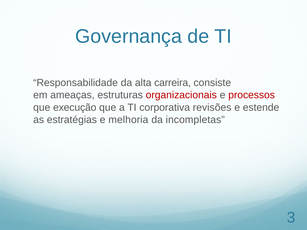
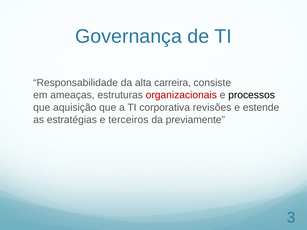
processos colour: red -> black (252, 95)
execução: execução -> aquisição (75, 107)
melhoria: melhoria -> terceiros (128, 120)
incompletas: incompletas -> previamente (195, 120)
